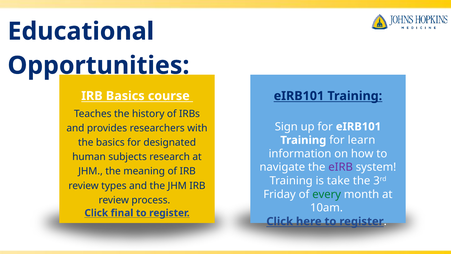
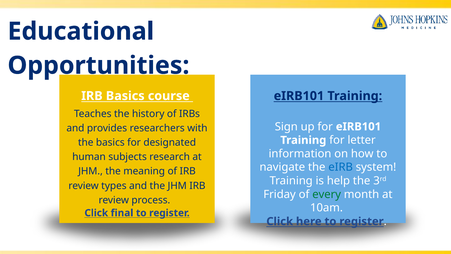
learn: learn -> letter (362, 140)
eIRB colour: purple -> blue (341, 167)
take: take -> help (338, 181)
